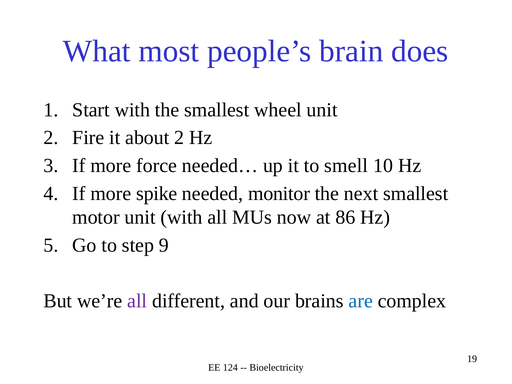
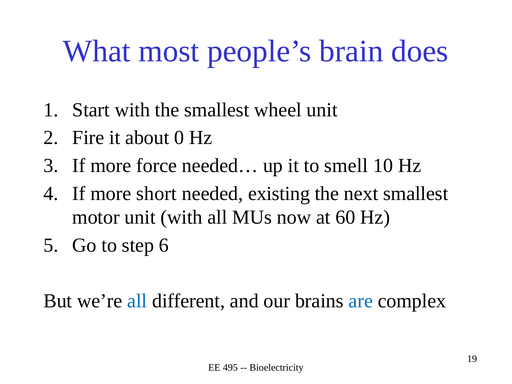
about 2: 2 -> 0 (179, 138)
spike: spike -> short (157, 193)
monitor: monitor -> existing (279, 193)
86: 86 -> 60 (345, 217)
9: 9 -> 6 (164, 245)
all colour: purple -> blue (137, 301)
124: 124 -> 495 (230, 368)
